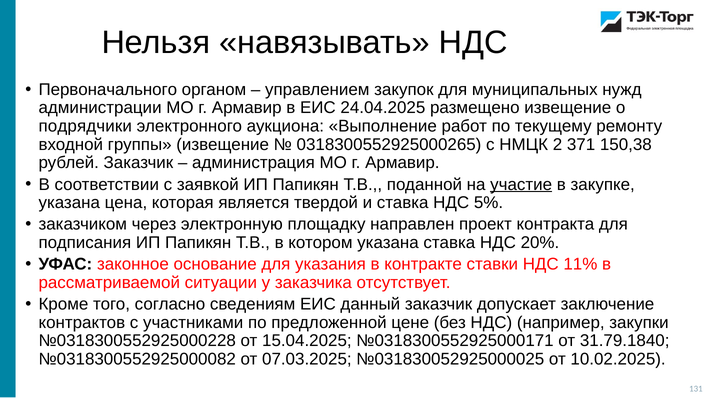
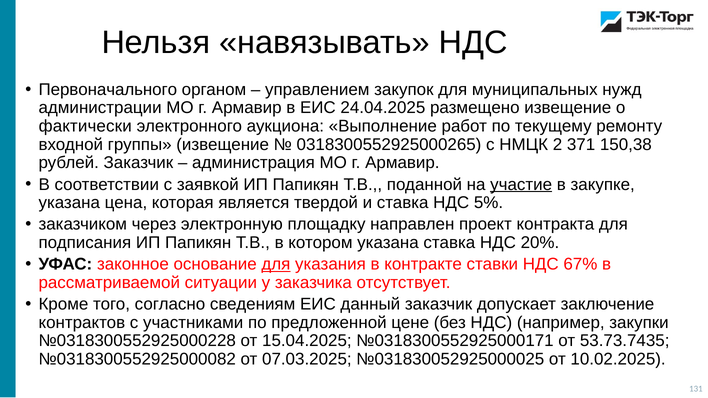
подрядчики: подрядчики -> фактически (85, 126)
для underline: none -> present (276, 264)
11%: 11% -> 67% (580, 264)
31.79.1840: 31.79.1840 -> 53.73.7435 (625, 341)
